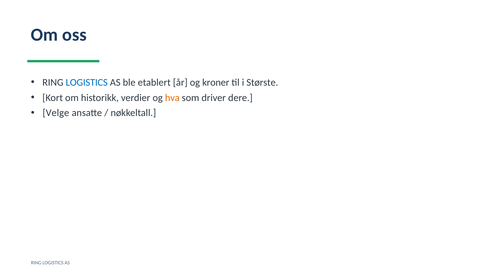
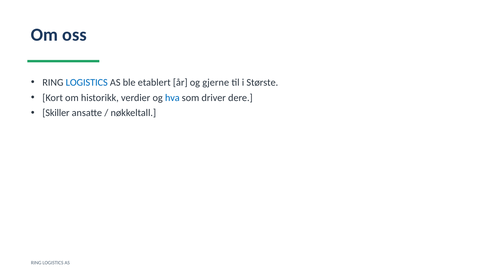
kroner: kroner -> gjerne (216, 82)
hva colour: orange -> blue (172, 98)
Velge: Velge -> Skiller (56, 113)
